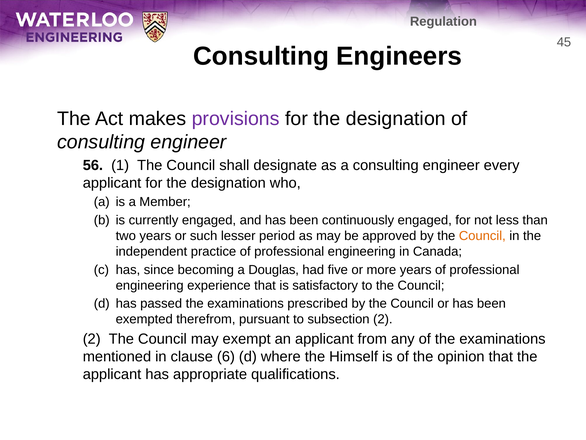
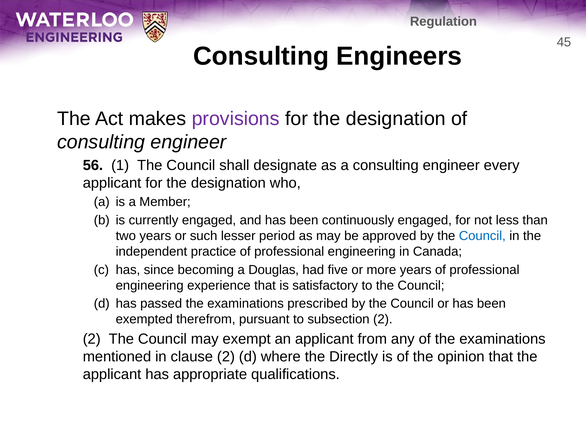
Council colour: orange -> blue (482, 236)
clause 6: 6 -> 2 (226, 356)
Himself: Himself -> Directly (354, 356)
